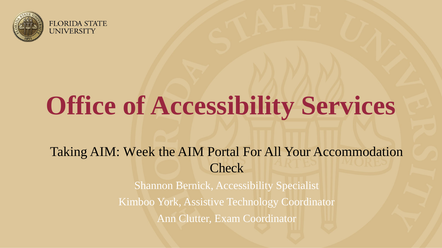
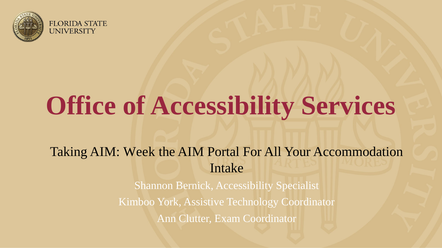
Check: Check -> Intake (227, 168)
